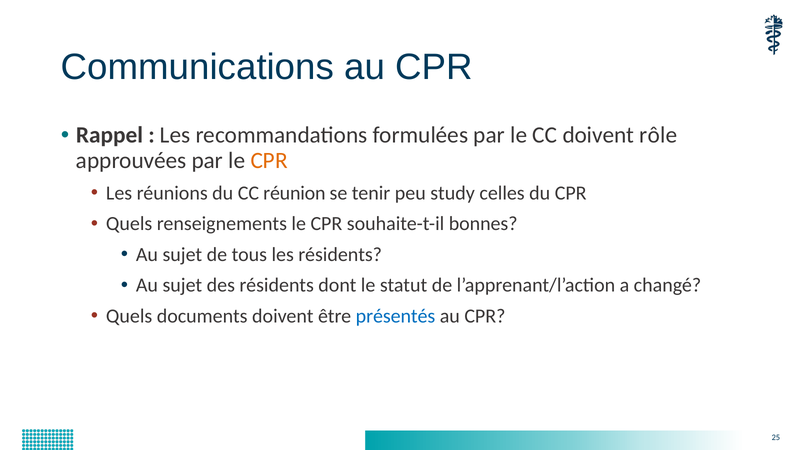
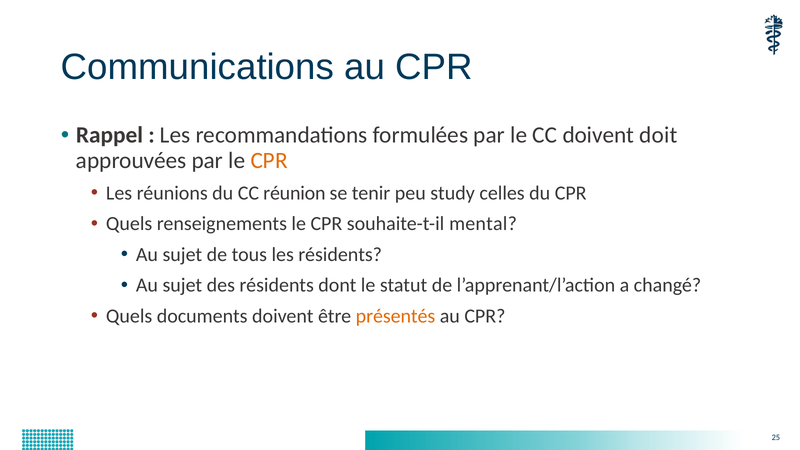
rôle: rôle -> doit (658, 135)
bonnes: bonnes -> mental (483, 224)
présentés colour: blue -> orange (396, 316)
